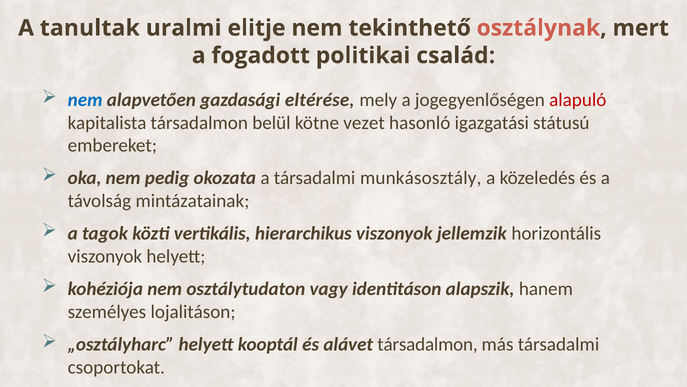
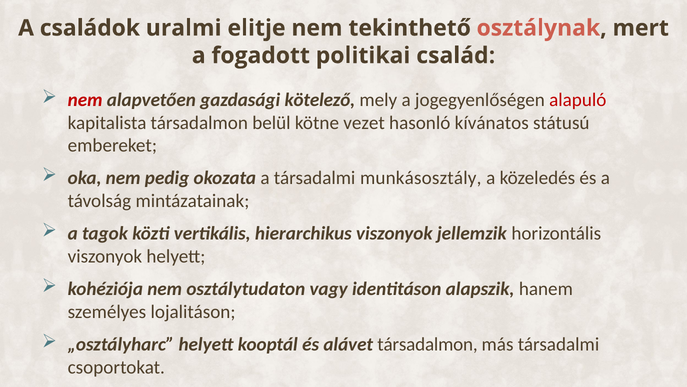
tanultak: tanultak -> családok (90, 28)
nem colour: blue -> red (85, 100)
eltérése: eltérése -> kötelező (320, 100)
igazgatási: igazgatási -> kívánatos (492, 123)
